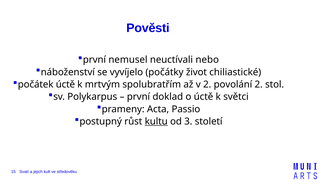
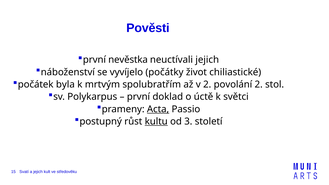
nemusel: nemusel -> nevěstka (128, 60)
neuctívali nebo: nebo -> jejich (207, 60)
počátek úctě: úctě -> byla (65, 84)
Acta underline: none -> present (158, 109)
